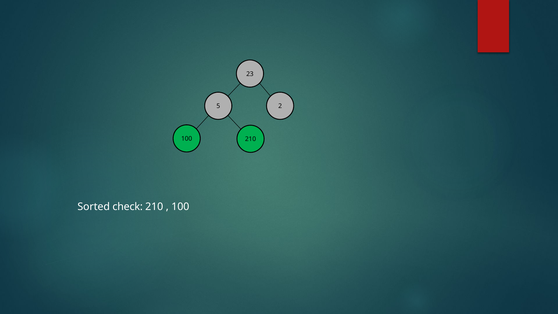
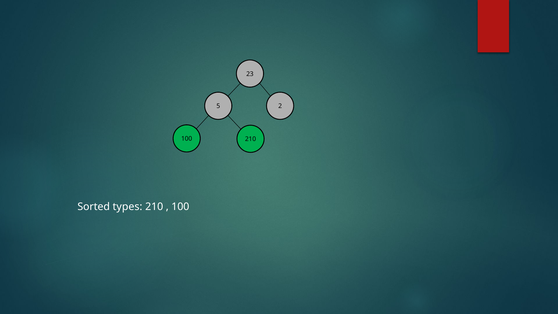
check: check -> types (128, 207)
